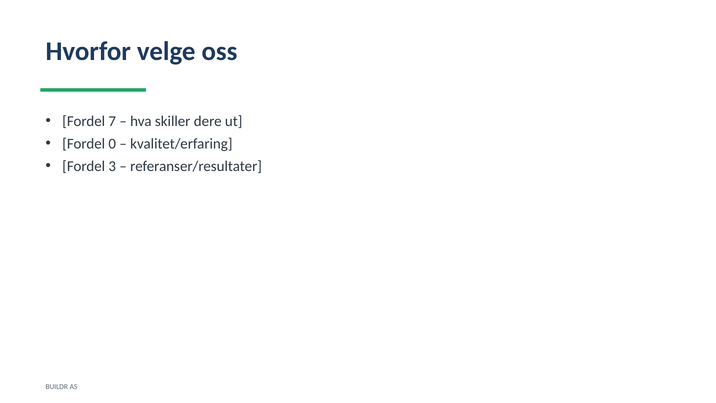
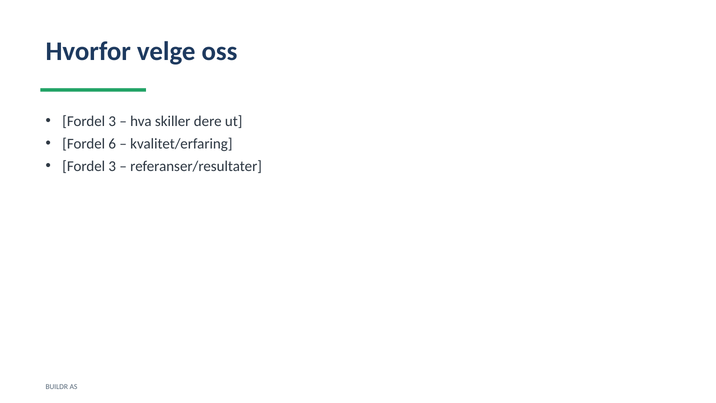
7: 7 -> 3 (112, 121)
0: 0 -> 6 (112, 144)
